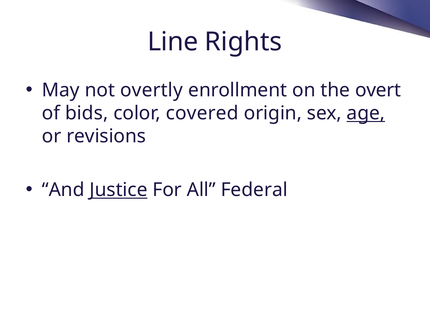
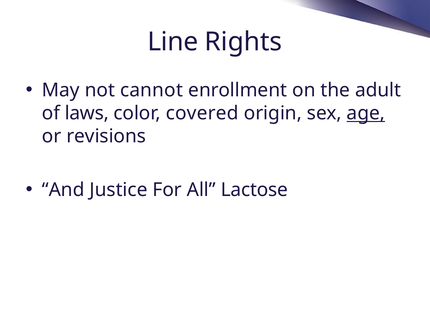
overtly: overtly -> cannot (152, 90)
overt: overt -> adult (378, 90)
bids: bids -> laws (87, 113)
Justice underline: present -> none (118, 190)
Federal: Federal -> Lactose (254, 190)
